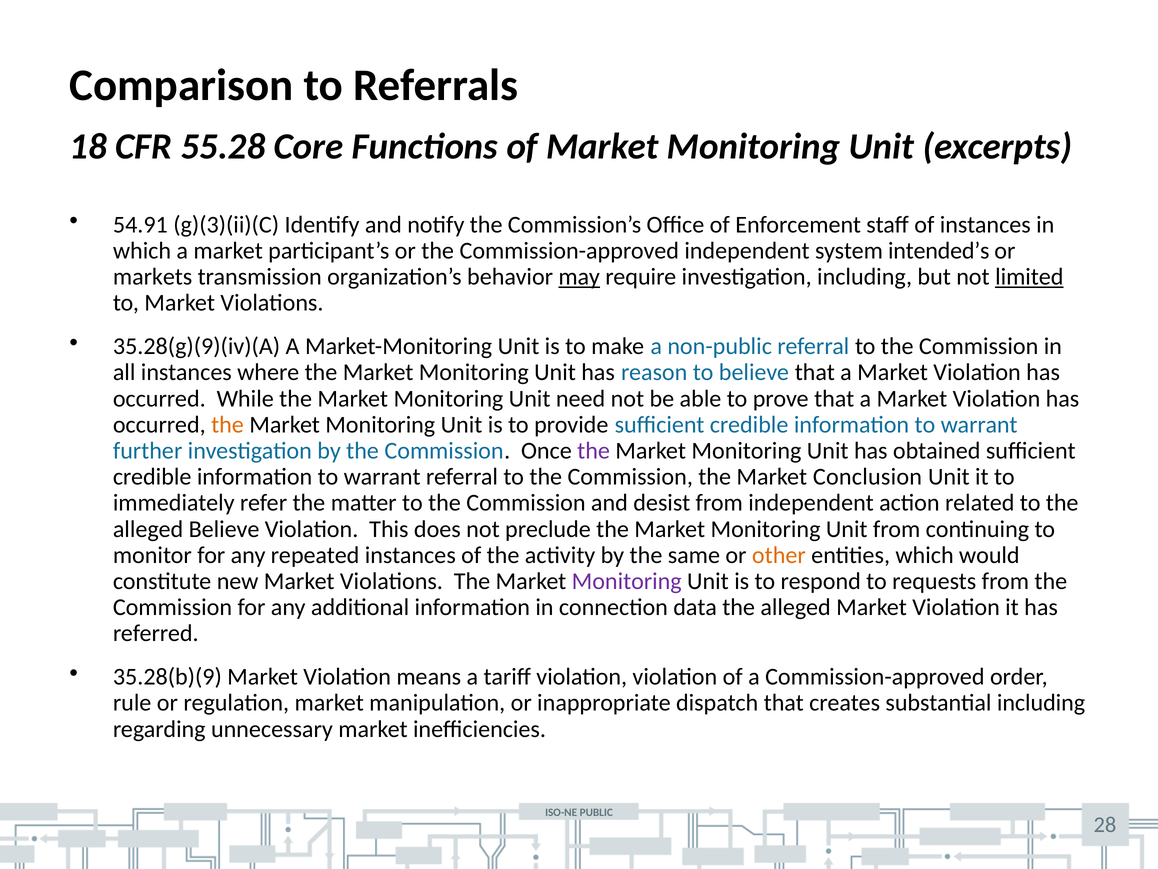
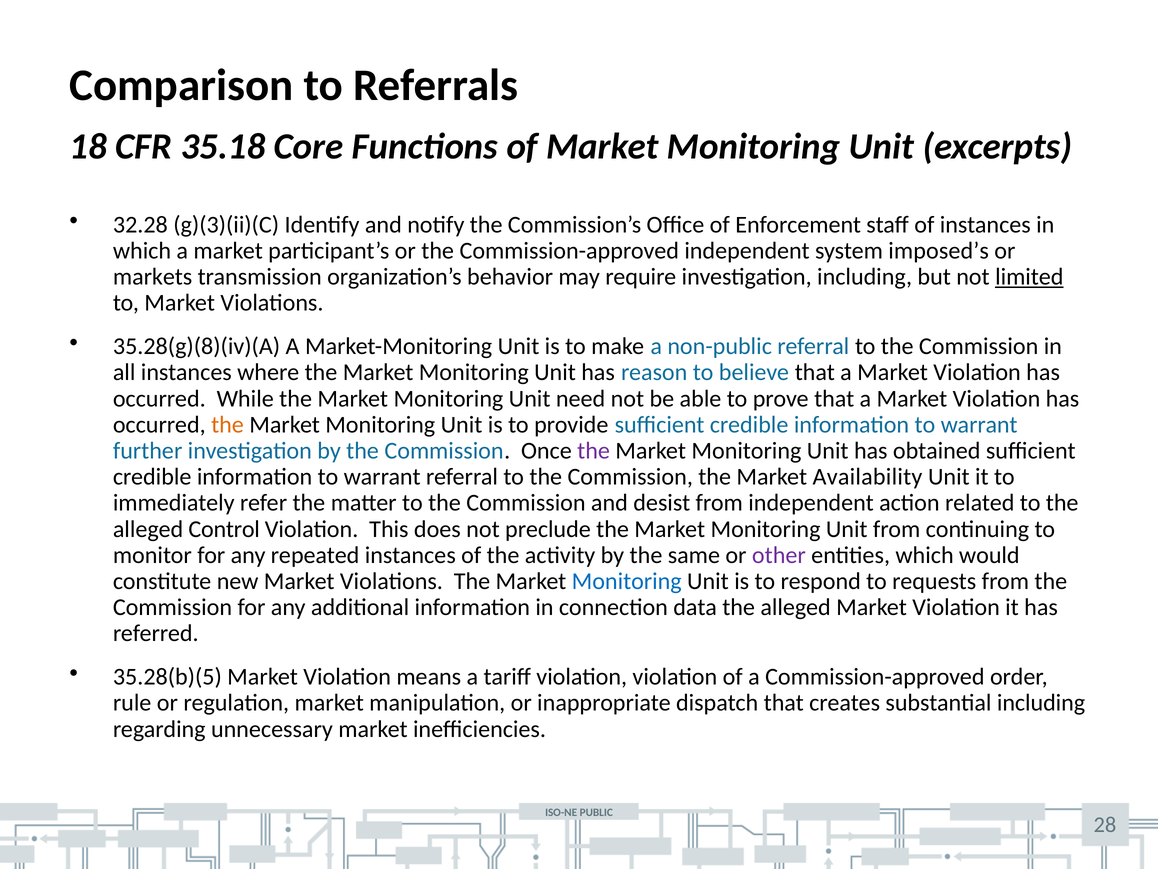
55.28: 55.28 -> 35.18 (223, 146)
54.91: 54.91 -> 32.28 (140, 225)
intended’s: intended’s -> imposed’s (939, 251)
may underline: present -> none (579, 277)
35.28(g)(9)(iv)(A: 35.28(g)(9)(iv)(A -> 35.28(g)(8)(iv)(A (197, 346)
Conclusion: Conclusion -> Availability (867, 477)
alleged Believe: Believe -> Control (224, 529)
other colour: orange -> purple (779, 555)
Monitoring colour: purple -> blue (627, 581)
35.28(b)(9: 35.28(b)(9 -> 35.28(b)(5 (167, 676)
